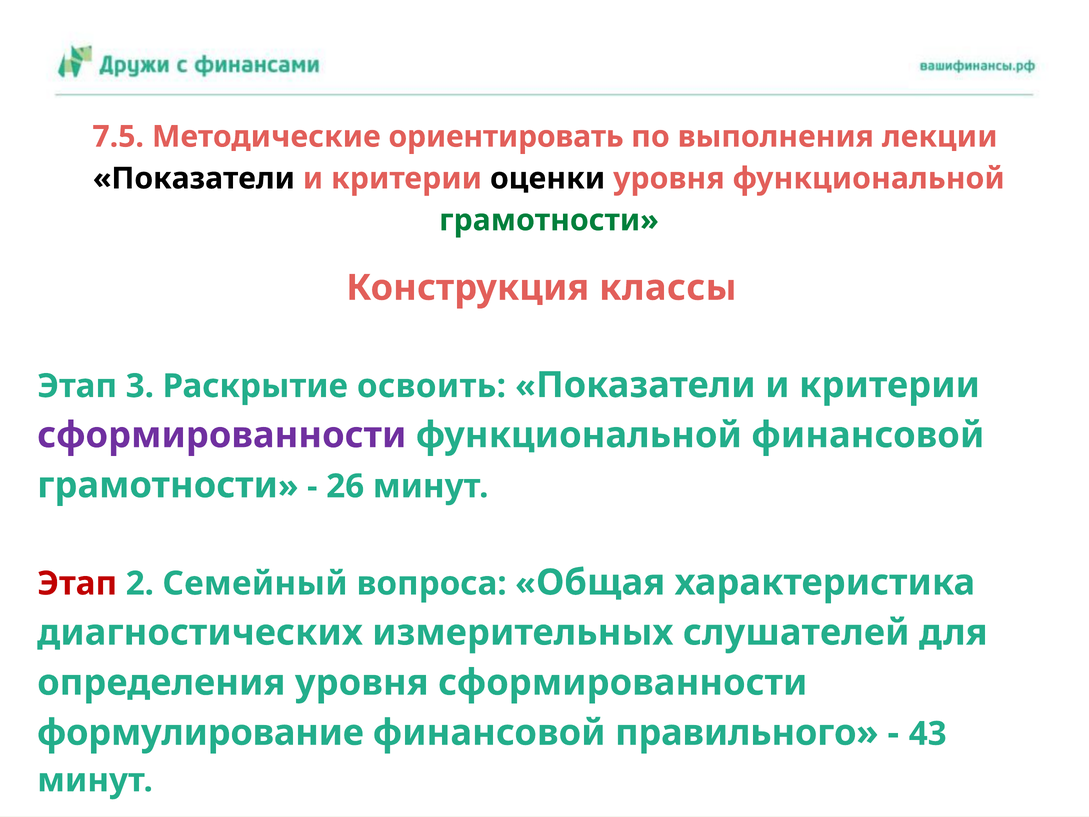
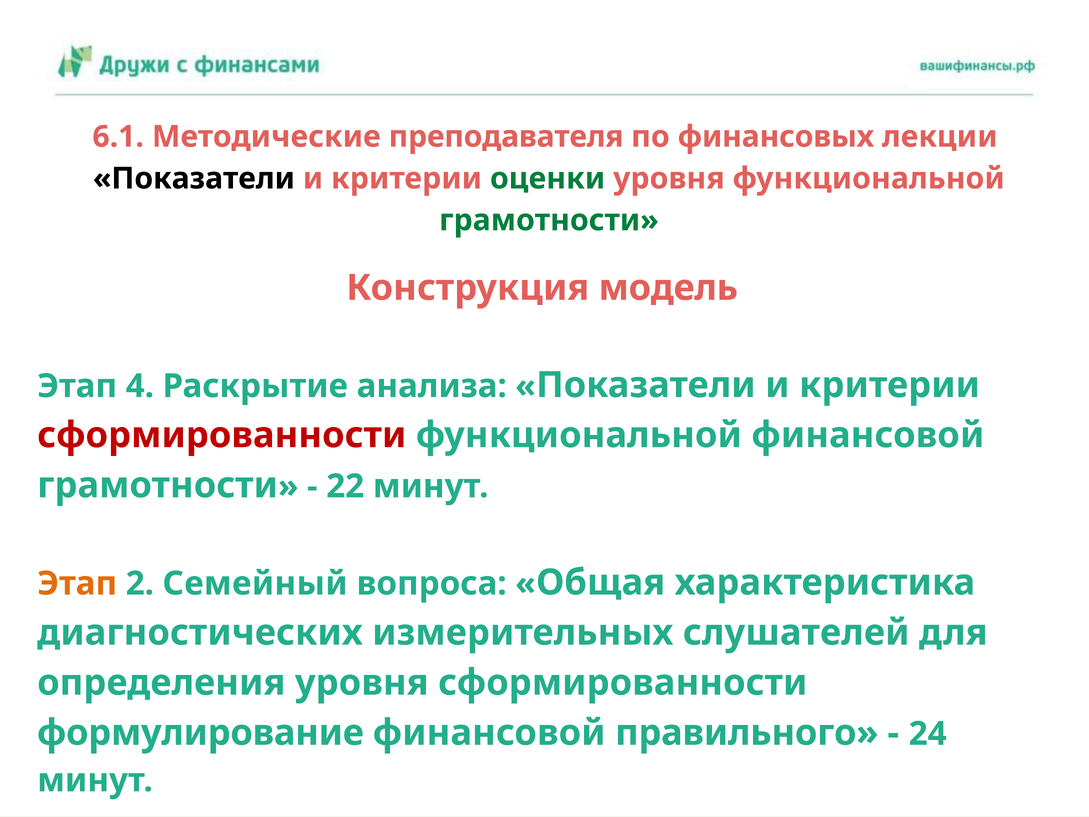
7.5: 7.5 -> 6.1 (118, 137)
ориентировать: ориентировать -> преподавателя (506, 137)
выполнения: выполнения -> финансовых (776, 137)
оценки colour: black -> green (548, 178)
классы: классы -> модель (668, 288)
3: 3 -> 4 (140, 386)
освоить: освоить -> анализа (432, 386)
сформированности colour: purple -> red (222, 435)
26: 26 -> 22 (345, 486)
Этап colour: red -> orange (77, 583)
43: 43 -> 24 (928, 734)
